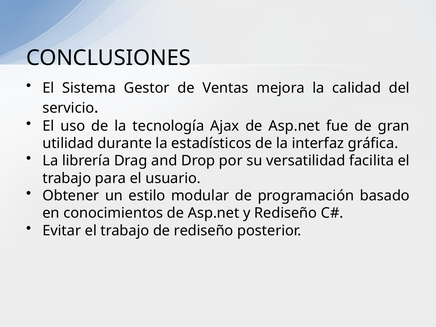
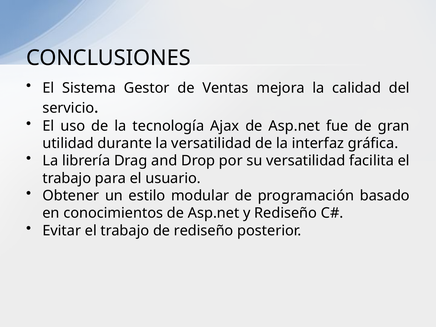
la estadísticos: estadísticos -> versatilidad (211, 143)
